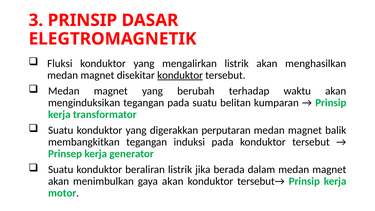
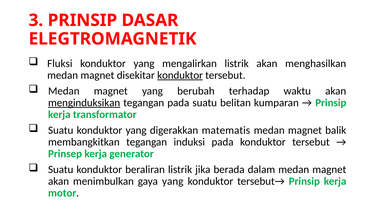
menginduksikan underline: none -> present (84, 103)
perputaran: perputaran -> matematis (226, 130)
gaya akan: akan -> yang (173, 181)
